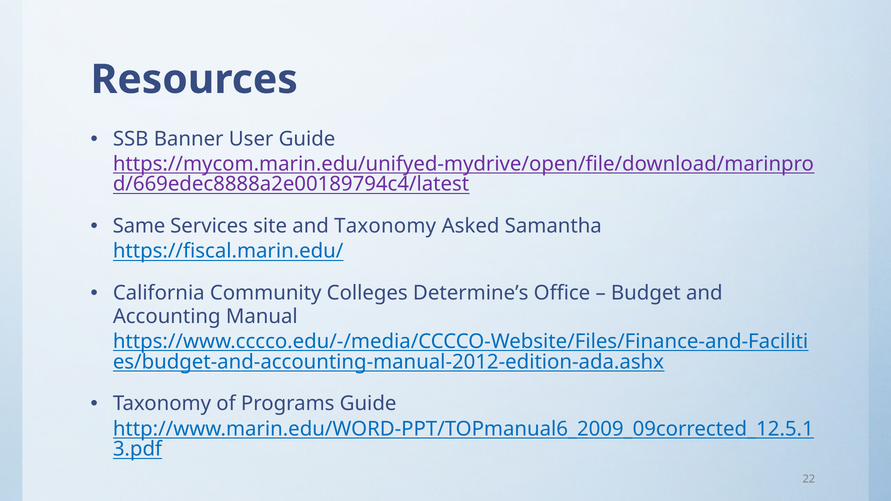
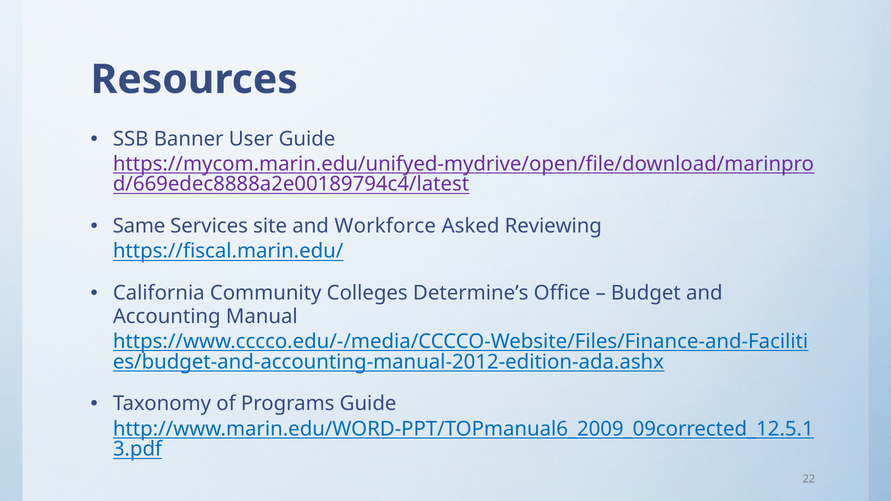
and Taxonomy: Taxonomy -> Workforce (385, 226)
Samantha: Samantha -> Reviewing (553, 226)
